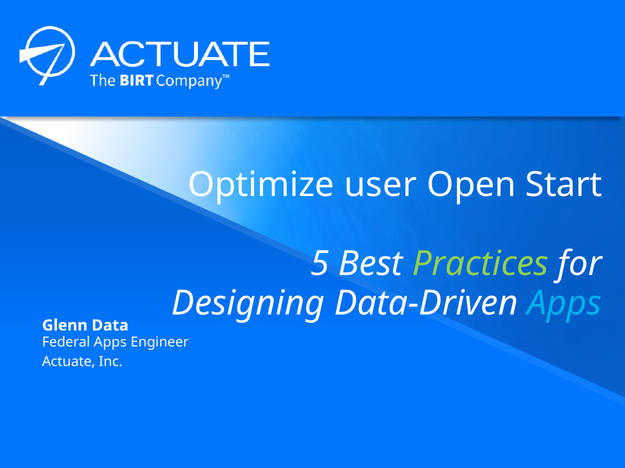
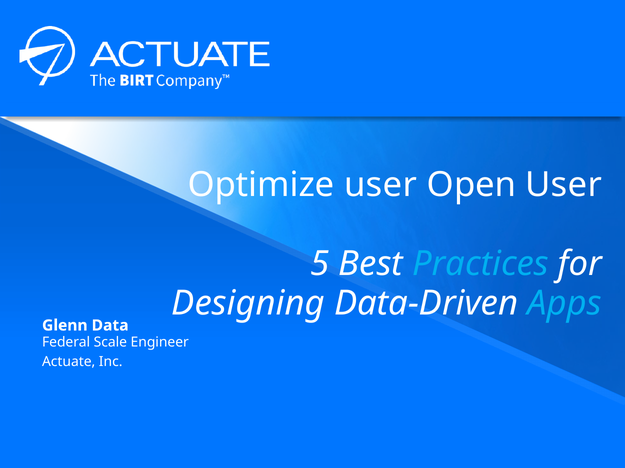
Open Start: Start -> User (564, 185)
Practices colour: light green -> light blue (481, 264)
Apps: Apps -> Scale (110, 343)
